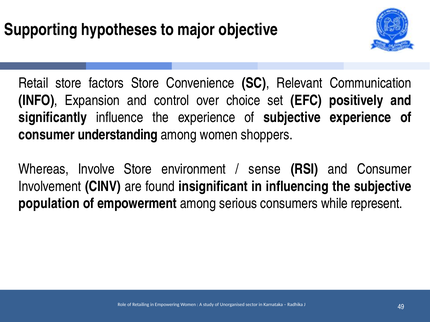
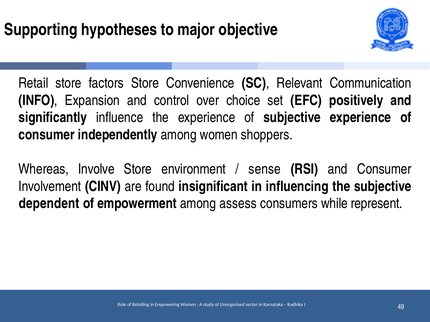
understanding: understanding -> independently (118, 135)
population: population -> dependent (49, 204)
serious: serious -> assess (238, 204)
